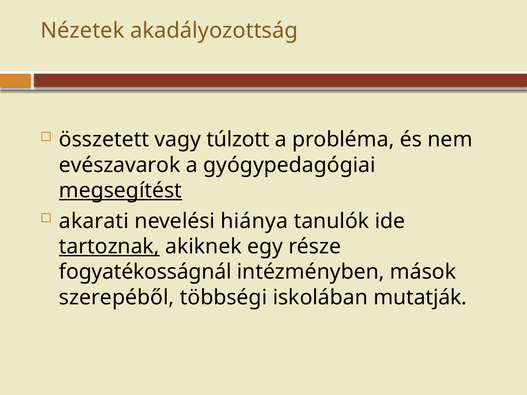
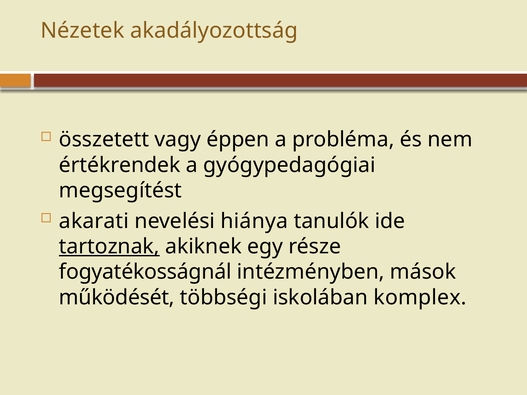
túlzott: túlzott -> éppen (238, 140)
evészavarok: evészavarok -> értékrendek (120, 165)
megsegítést underline: present -> none (120, 191)
szerepéből: szerepéből -> működését (117, 298)
mutatják: mutatják -> komplex (420, 298)
